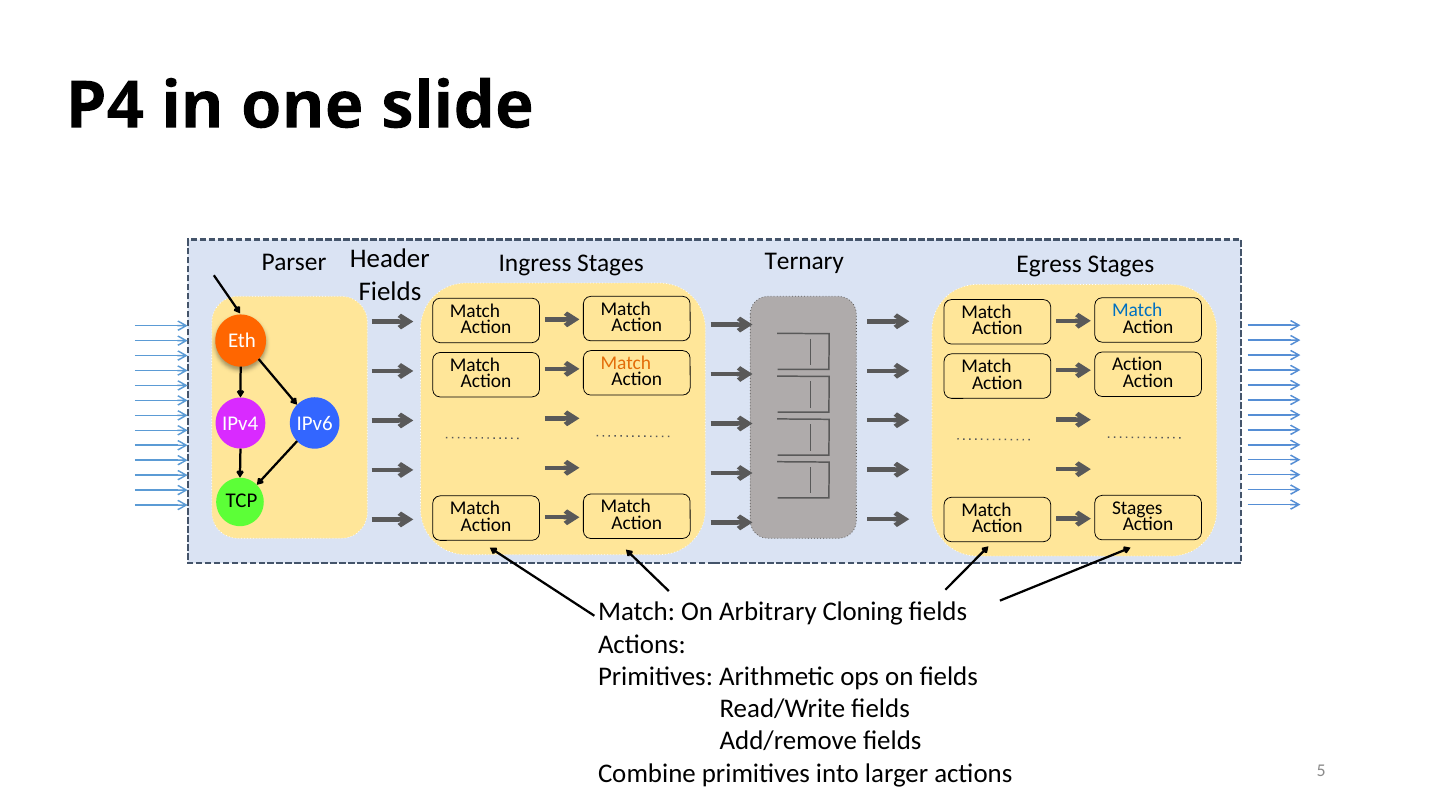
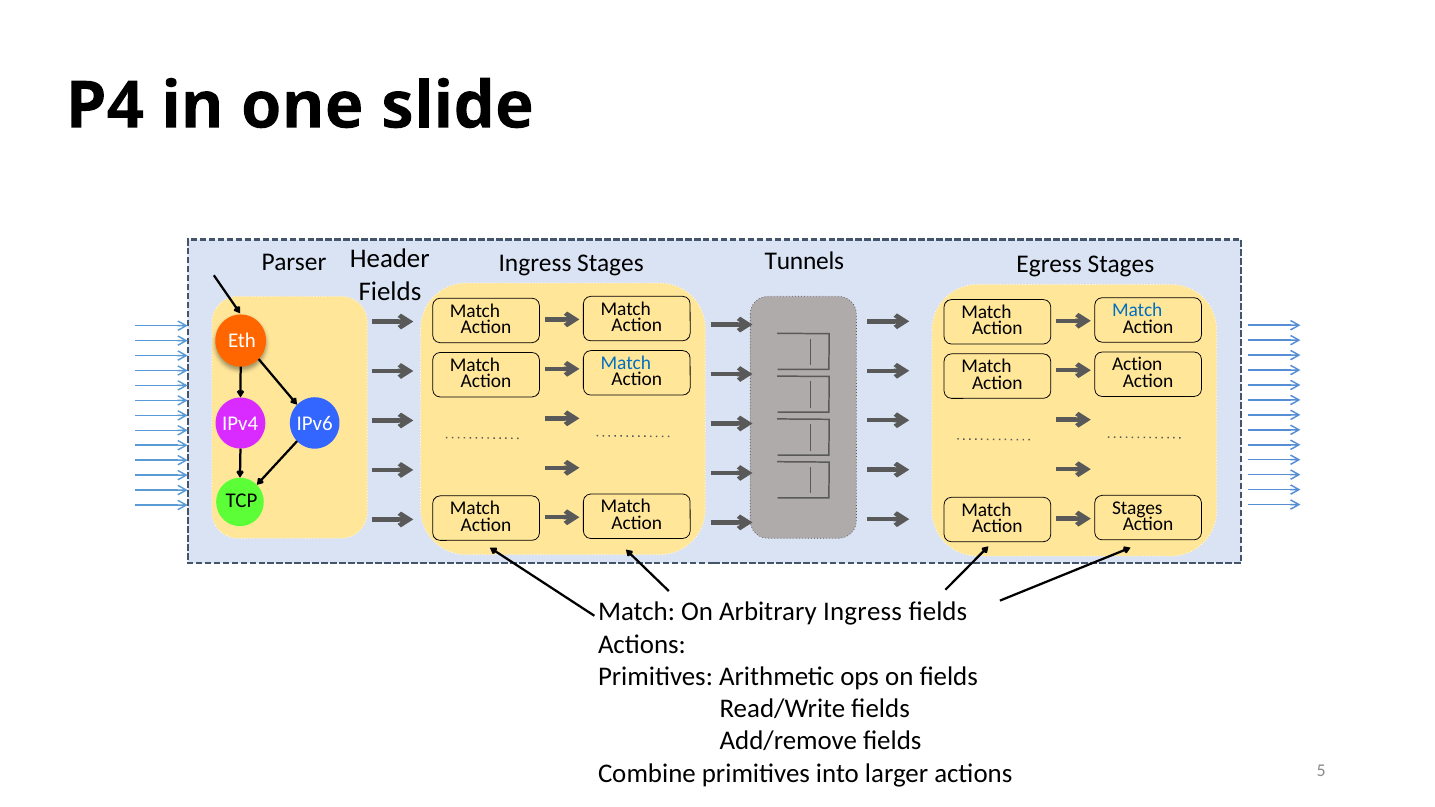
Ternary: Ternary -> Tunnels (804, 262)
Match colour: orange -> blue (626, 363)
Arbitrary Cloning: Cloning -> Ingress (863, 612)
